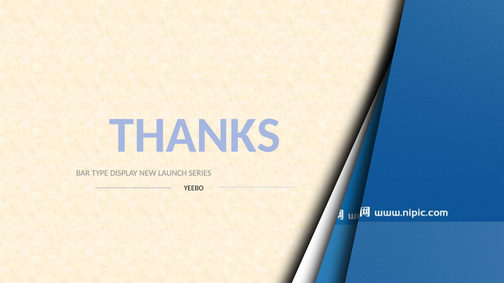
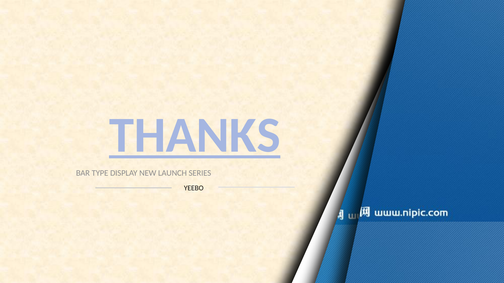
THANKS underline: none -> present (195, 135)
